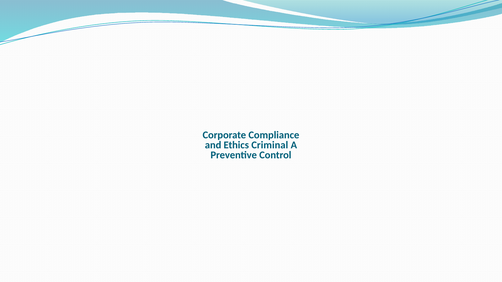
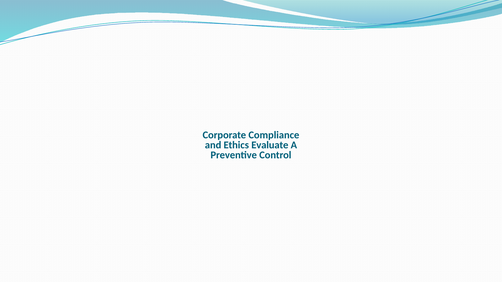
Criminal: Criminal -> Evaluate (270, 145)
